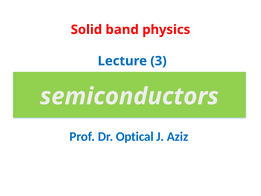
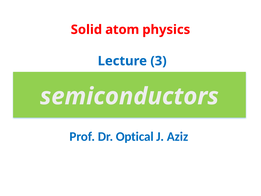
band: band -> atom (122, 30)
